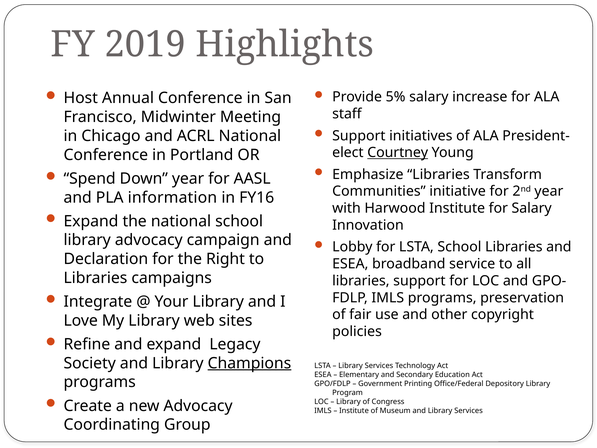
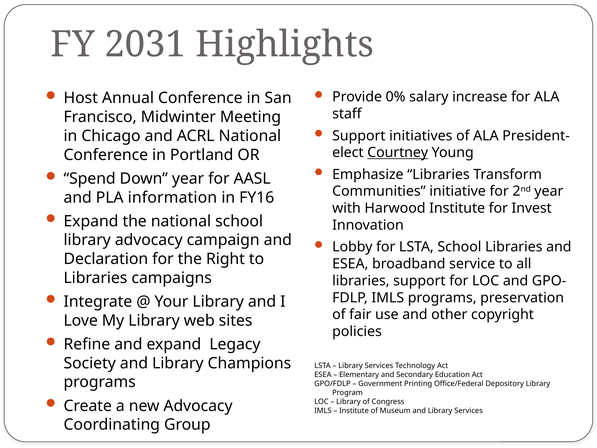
2019: 2019 -> 2031 (145, 44)
5%: 5% -> 0% (396, 97)
for Salary: Salary -> Invest (532, 208)
Champions underline: present -> none (249, 363)
